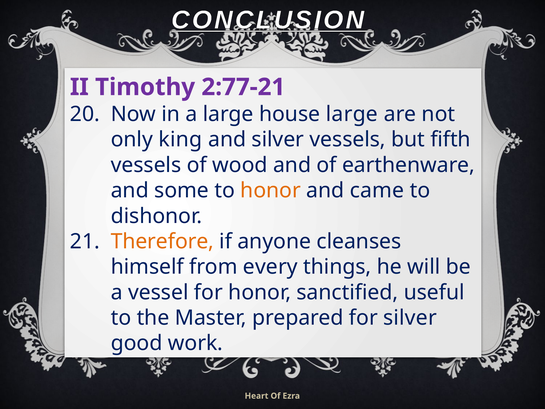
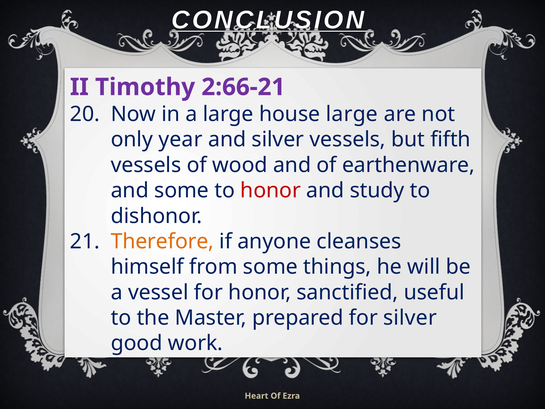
2:77-21: 2:77-21 -> 2:66-21 (243, 87)
king: king -> year (180, 140)
honor colour: orange -> red (271, 190)
came: came -> study (377, 190)
from every: every -> some (270, 267)
